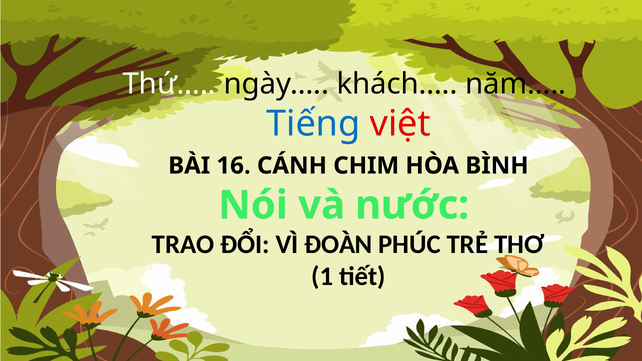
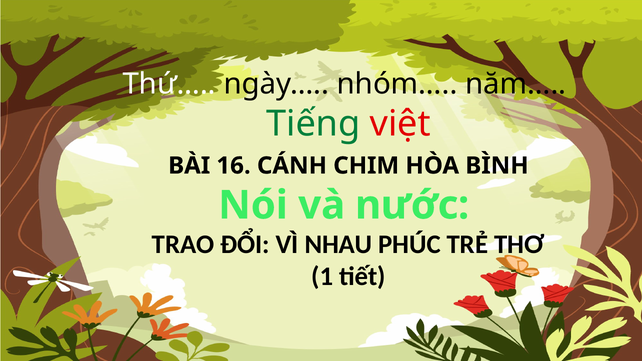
khách…: khách… -> nhóm… (397, 84)
Tiếng colour: blue -> green (313, 124)
ĐOÀN: ĐOÀN -> NHAU (338, 245)
